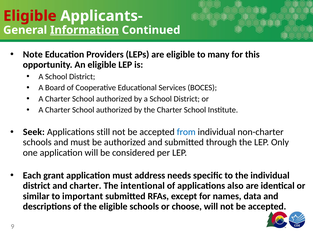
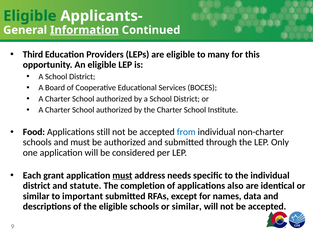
Eligible colour: red -> green (30, 16)
Note: Note -> Third (33, 54)
Seek: Seek -> Food (34, 132)
must underline: none -> present (122, 175)
and charter: charter -> statute (86, 186)
intentional: intentional -> completion (143, 186)
schools or choose: choose -> similar (187, 206)
